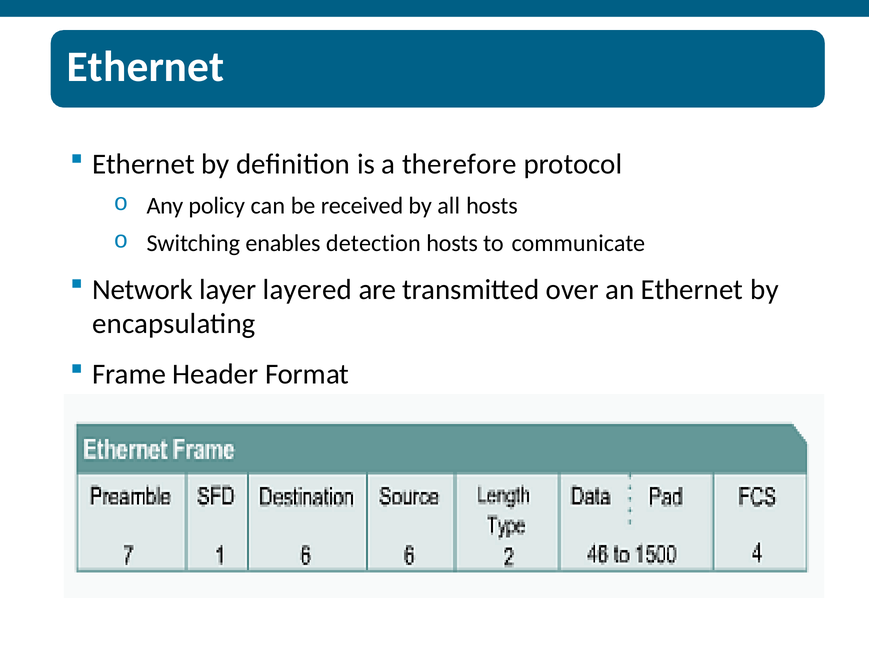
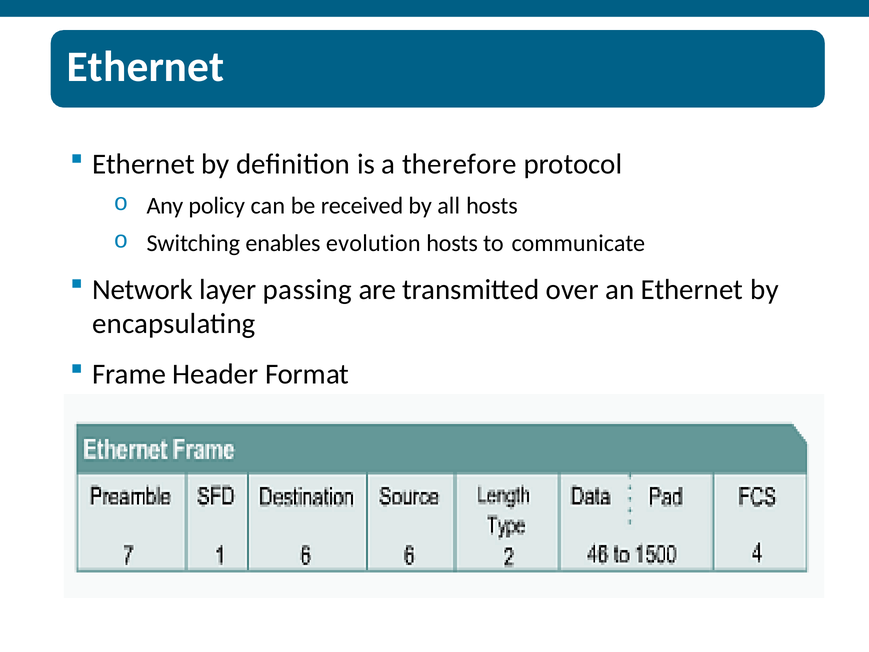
detection: detection -> evolution (373, 243)
layered: layered -> passing (307, 289)
